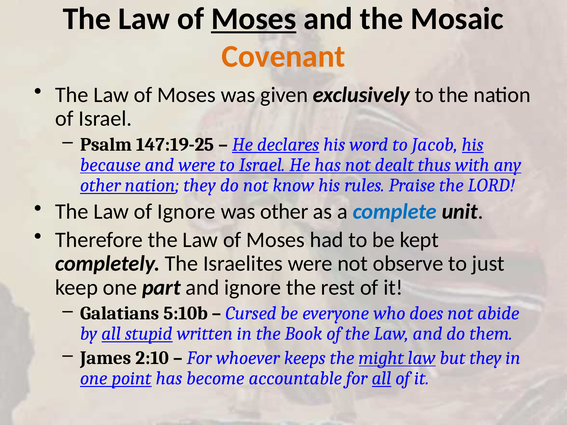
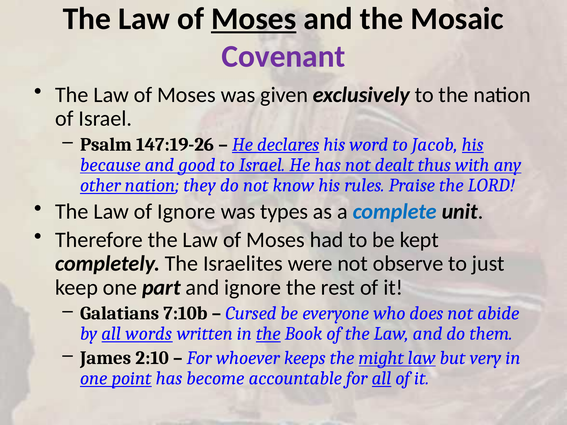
Covenant colour: orange -> purple (284, 57)
147:19-25: 147:19-25 -> 147:19-26 (175, 145)
and were: were -> good (197, 165)
was other: other -> types (284, 212)
5:10b: 5:10b -> 7:10b (186, 313)
stupid: stupid -> words (149, 334)
the underline: none -> present (268, 334)
but they: they -> very (486, 358)
